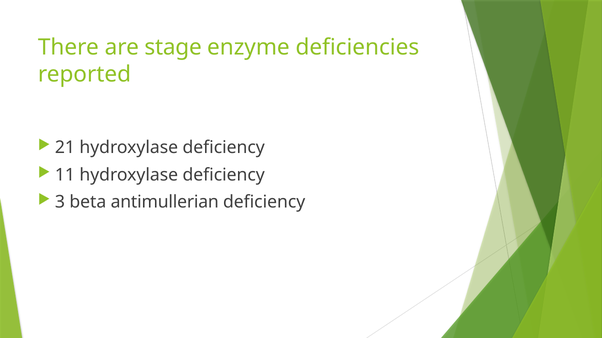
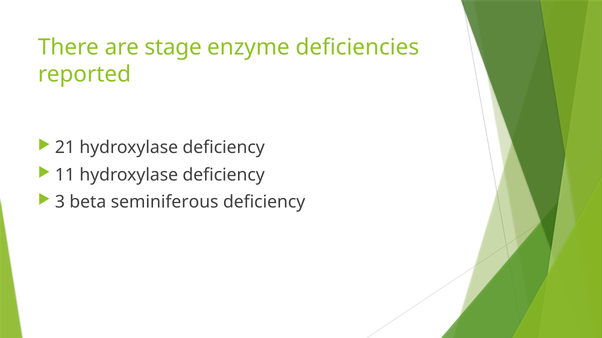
antimullerian: antimullerian -> seminiferous (165, 203)
